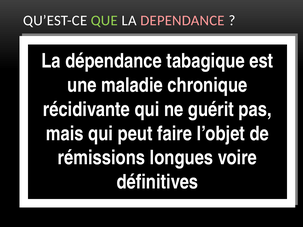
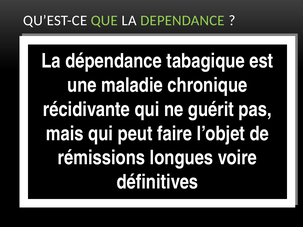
DEPENDANCE colour: pink -> light green (182, 20)
